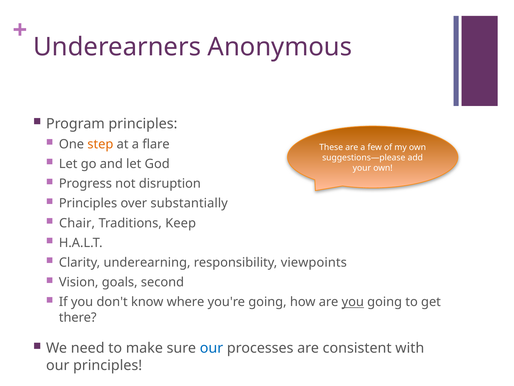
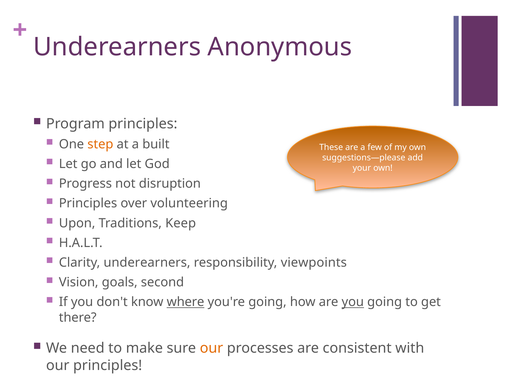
flare: flare -> built (156, 144)
substantially: substantially -> volunteering (189, 203)
Chair: Chair -> Upon (77, 223)
Clarity underearning: underearning -> underearners (147, 262)
where underline: none -> present (186, 302)
our colour: blue -> orange (211, 348)
